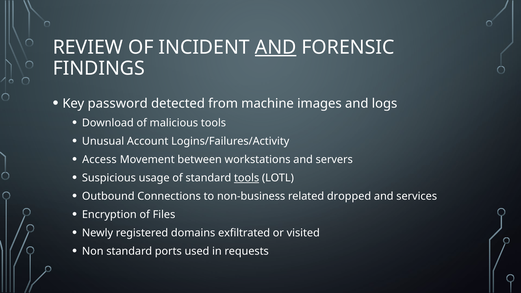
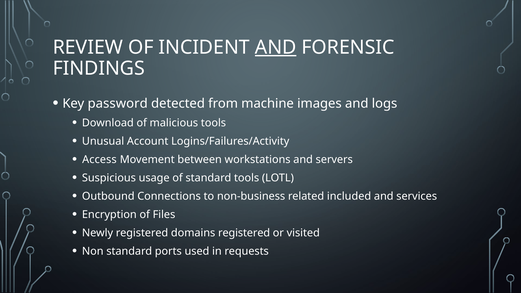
tools underline: present -> none (247, 178)
dropped: dropped -> included (349, 196)
domains exfiltrated: exfiltrated -> registered (244, 233)
